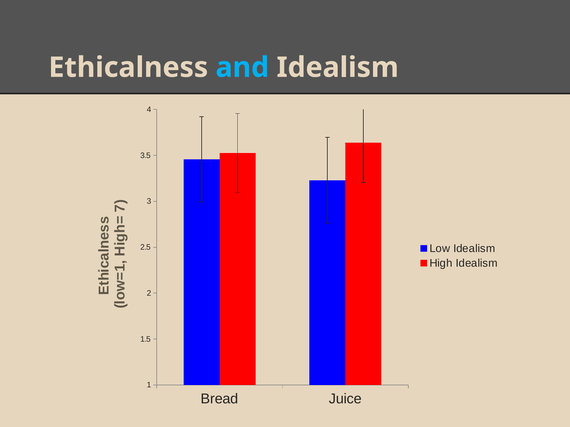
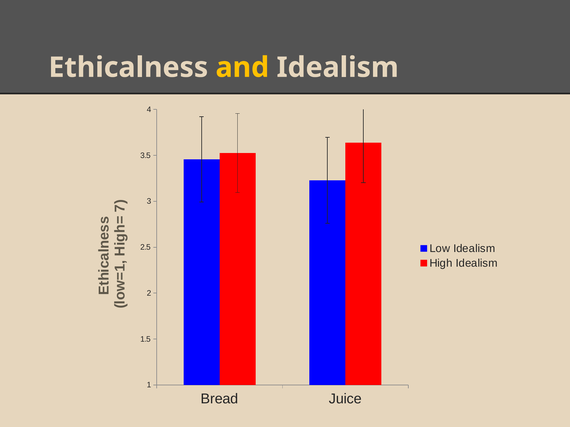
and colour: light blue -> yellow (242, 68)
